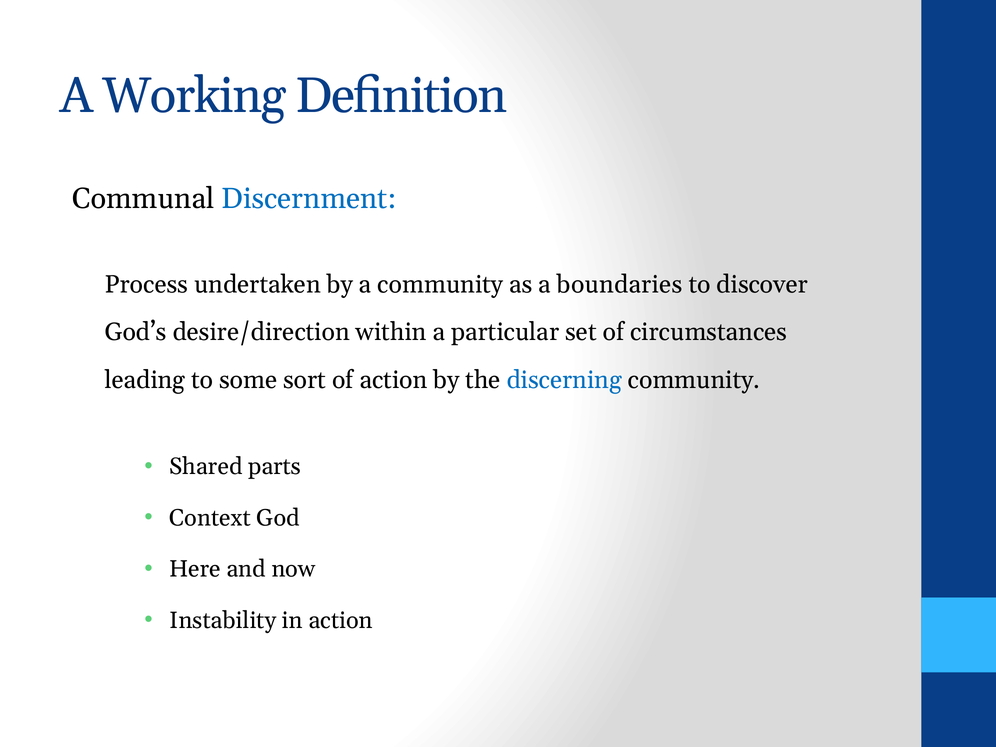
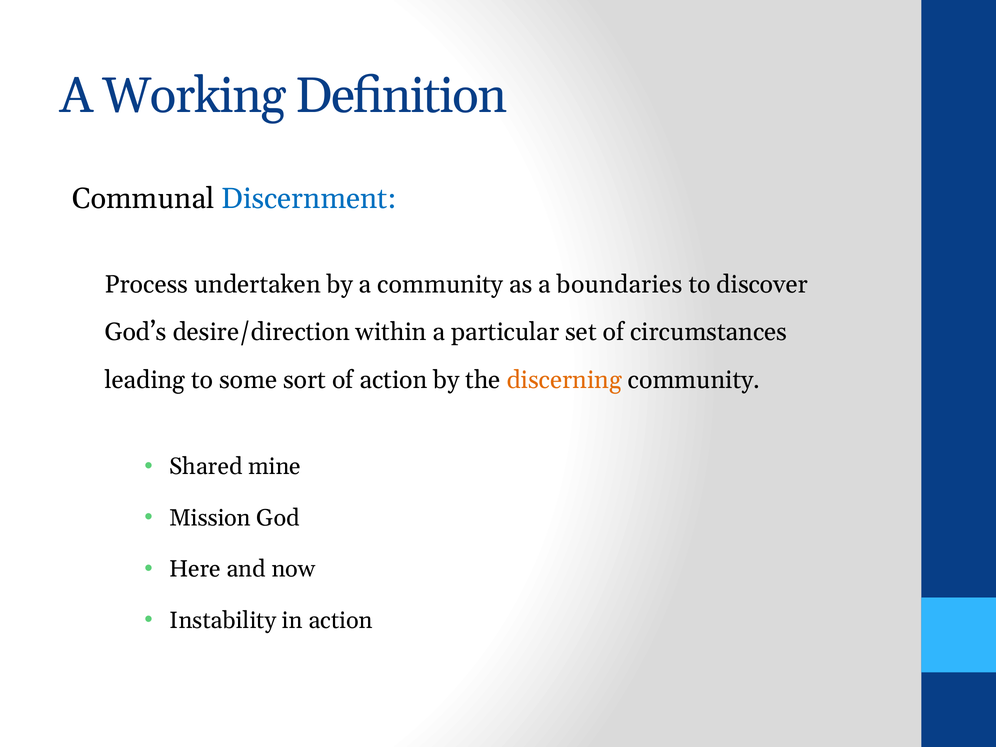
discerning colour: blue -> orange (564, 380)
parts: parts -> mine (274, 467)
Context: Context -> Mission (210, 518)
